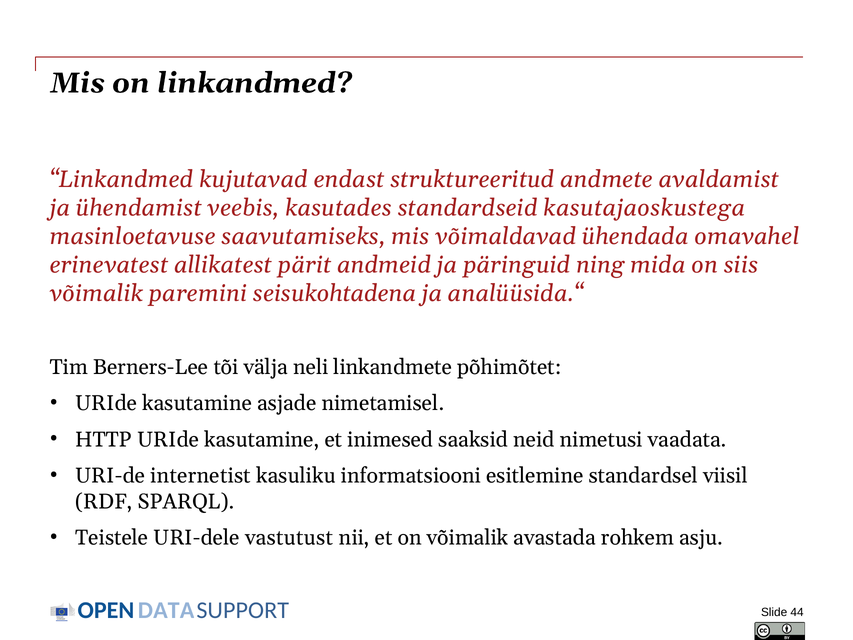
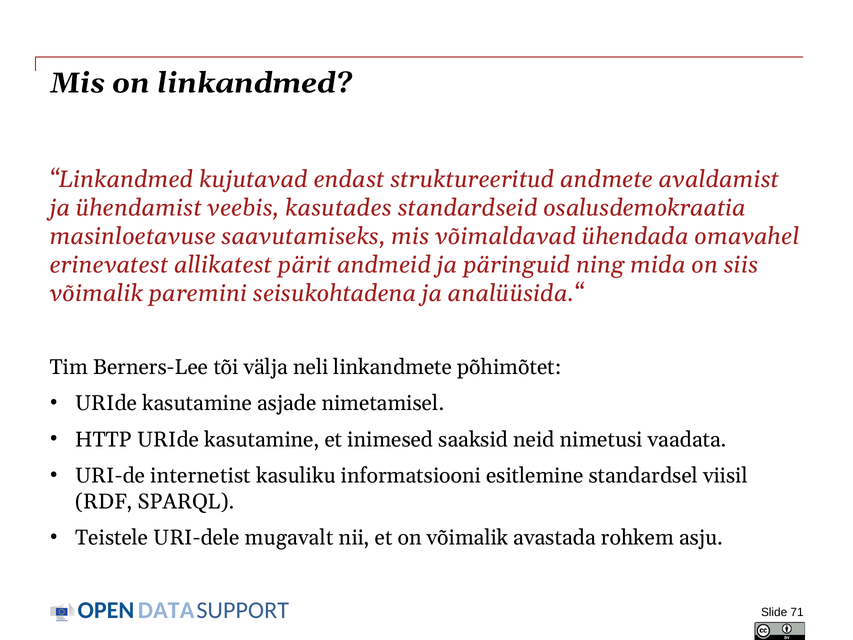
kasutajaoskustega: kasutajaoskustega -> osalusdemokraatia (644, 208)
vastutust: vastutust -> mugavalt (289, 538)
44: 44 -> 71 (797, 612)
